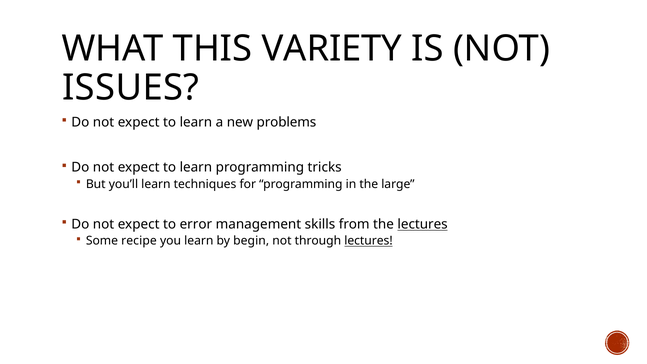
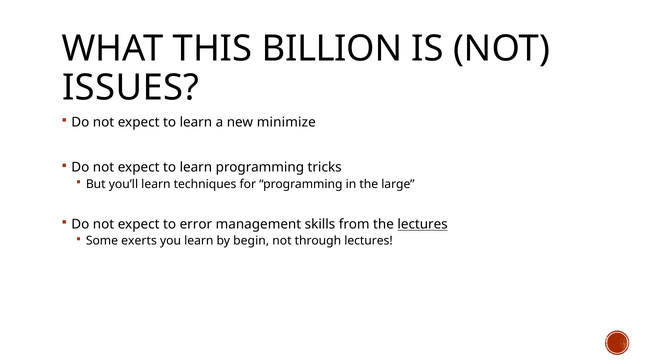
VARIETY: VARIETY -> BILLION (332, 49)
problems: problems -> minimize (286, 122)
recipe: recipe -> exerts (139, 241)
lectures underline: present -> none (368, 241)
